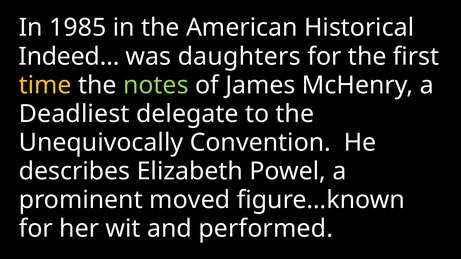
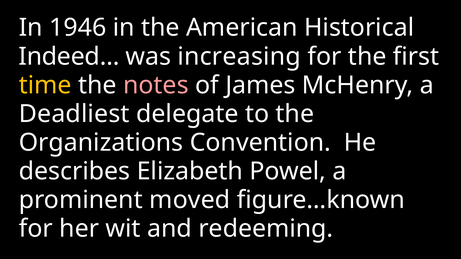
1985: 1985 -> 1946 (78, 28)
daughters: daughters -> increasing (239, 57)
notes colour: light green -> pink (156, 85)
Unequivocally: Unequivocally -> Organizations (101, 143)
performed: performed -> redeeming (266, 229)
